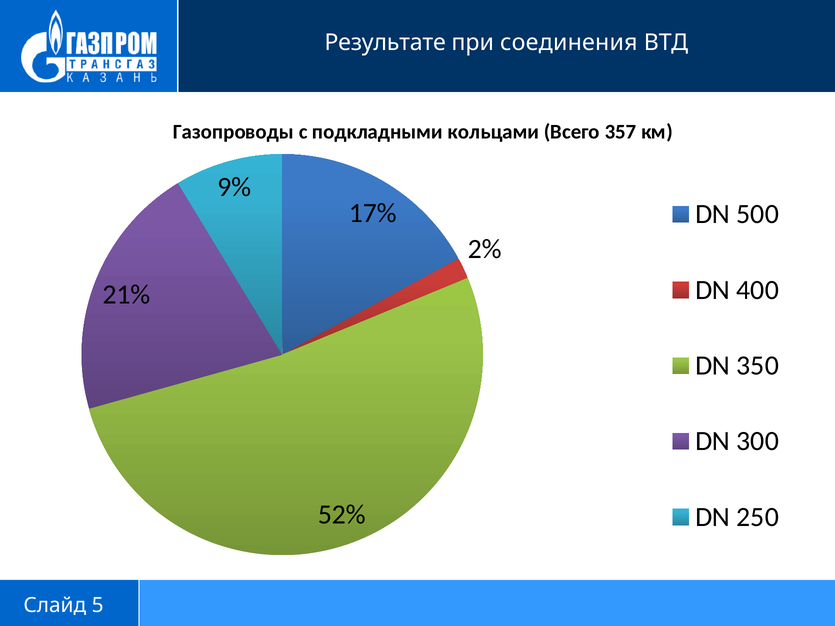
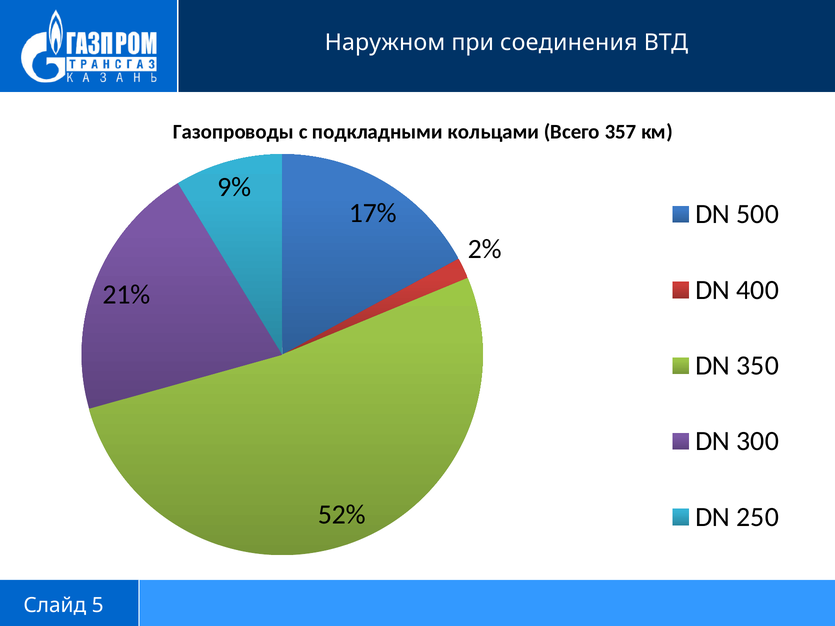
Результате: Результате -> Наружном (385, 43)
